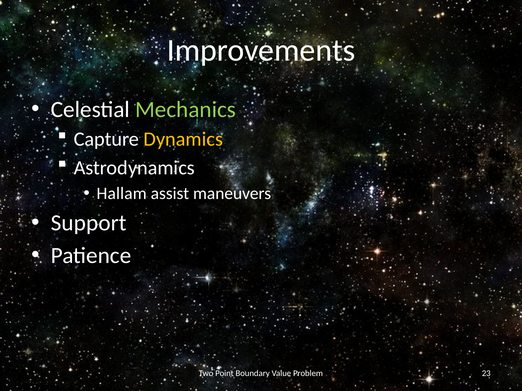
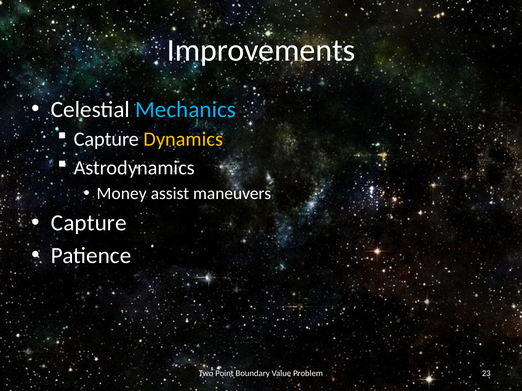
Mechanics colour: light green -> light blue (186, 110)
Hallam: Hallam -> Money (122, 194)
Support: Support -> Capture (89, 223)
